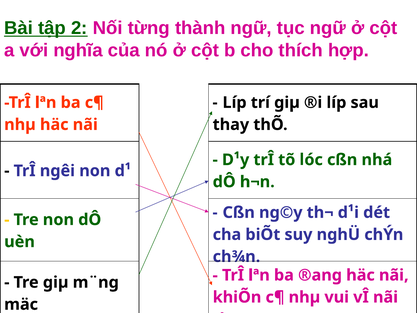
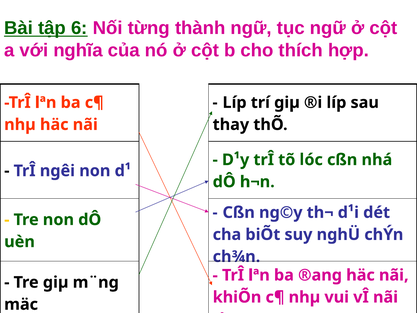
2: 2 -> 6 (79, 28)
